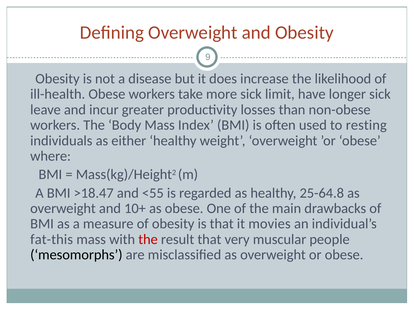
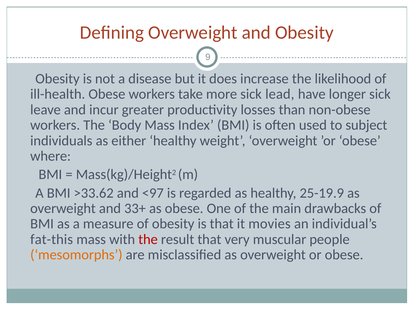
limit: limit -> lead (280, 94)
resting: resting -> subject (366, 125)
>18.47: >18.47 -> >33.62 (94, 193)
<55: <55 -> <97 (153, 193)
25-64.8: 25-64.8 -> 25-19.9 (322, 193)
10+: 10+ -> 33+ (135, 209)
mesomorphs colour: black -> orange (76, 255)
